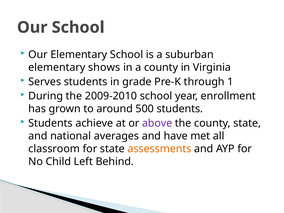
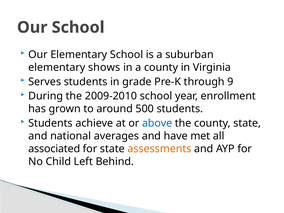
1: 1 -> 9 (230, 82)
above colour: purple -> blue (157, 123)
classroom: classroom -> associated (54, 149)
